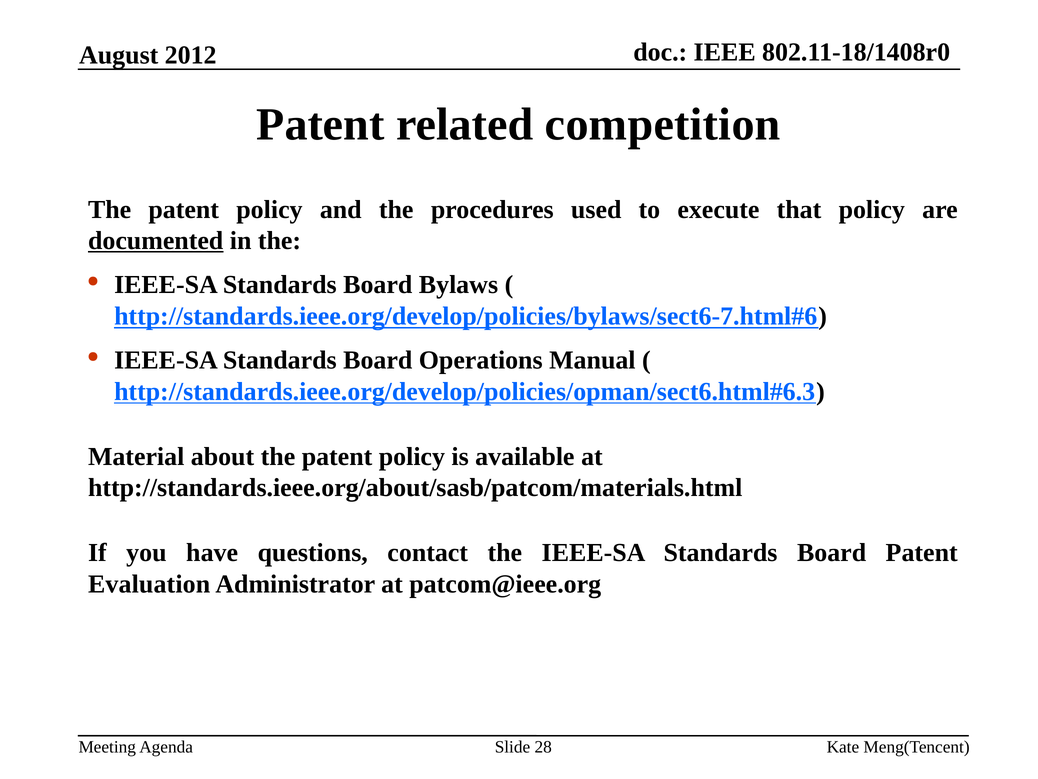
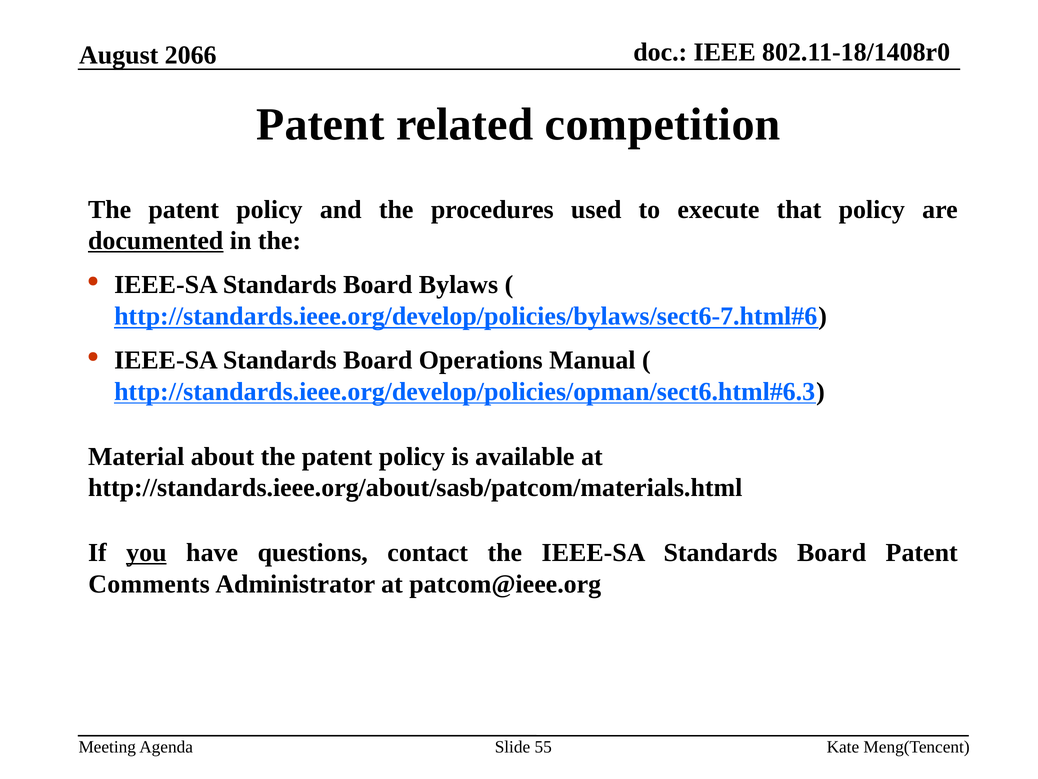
2012: 2012 -> 2066 (191, 55)
you underline: none -> present (146, 552)
Evaluation: Evaluation -> Comments (149, 584)
28: 28 -> 55 (543, 747)
